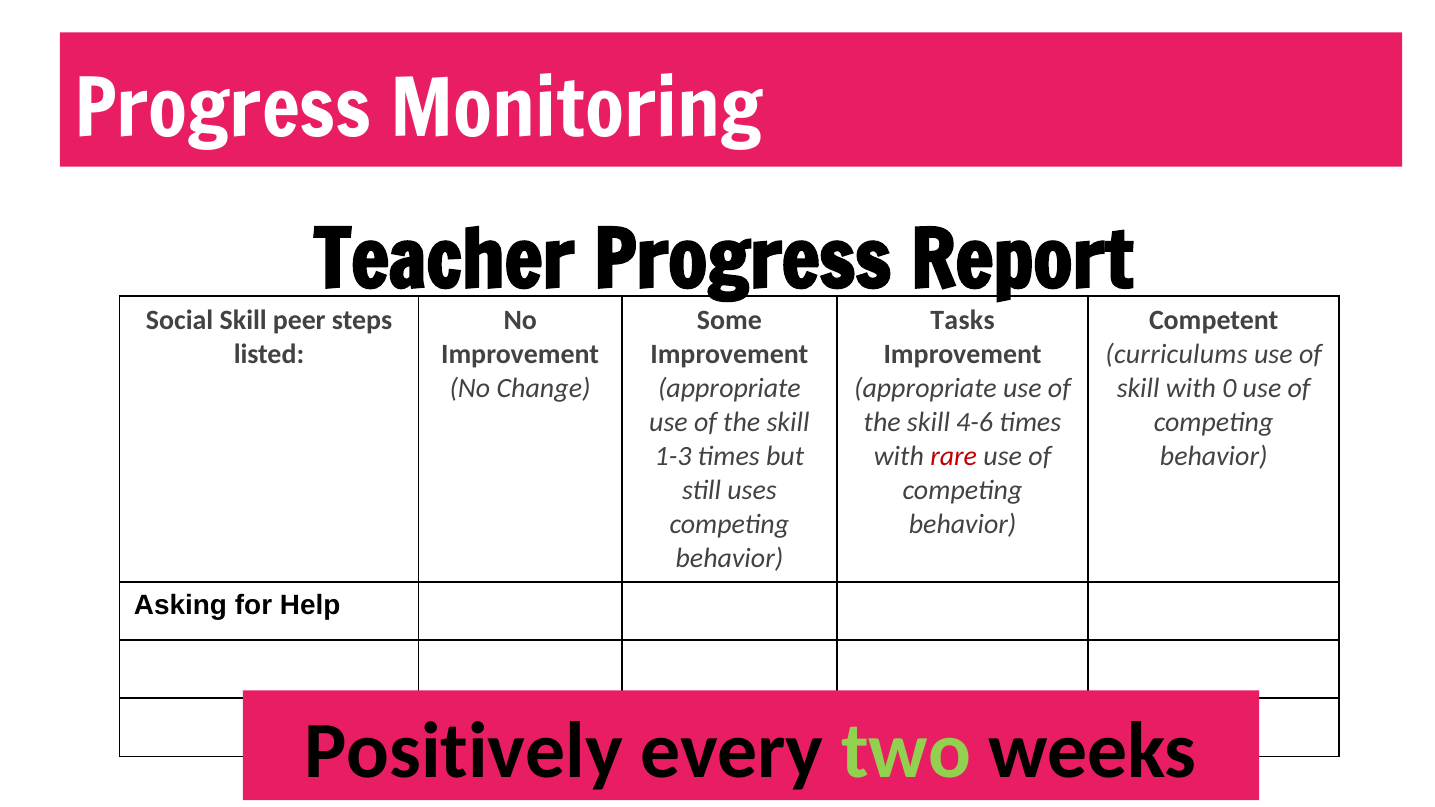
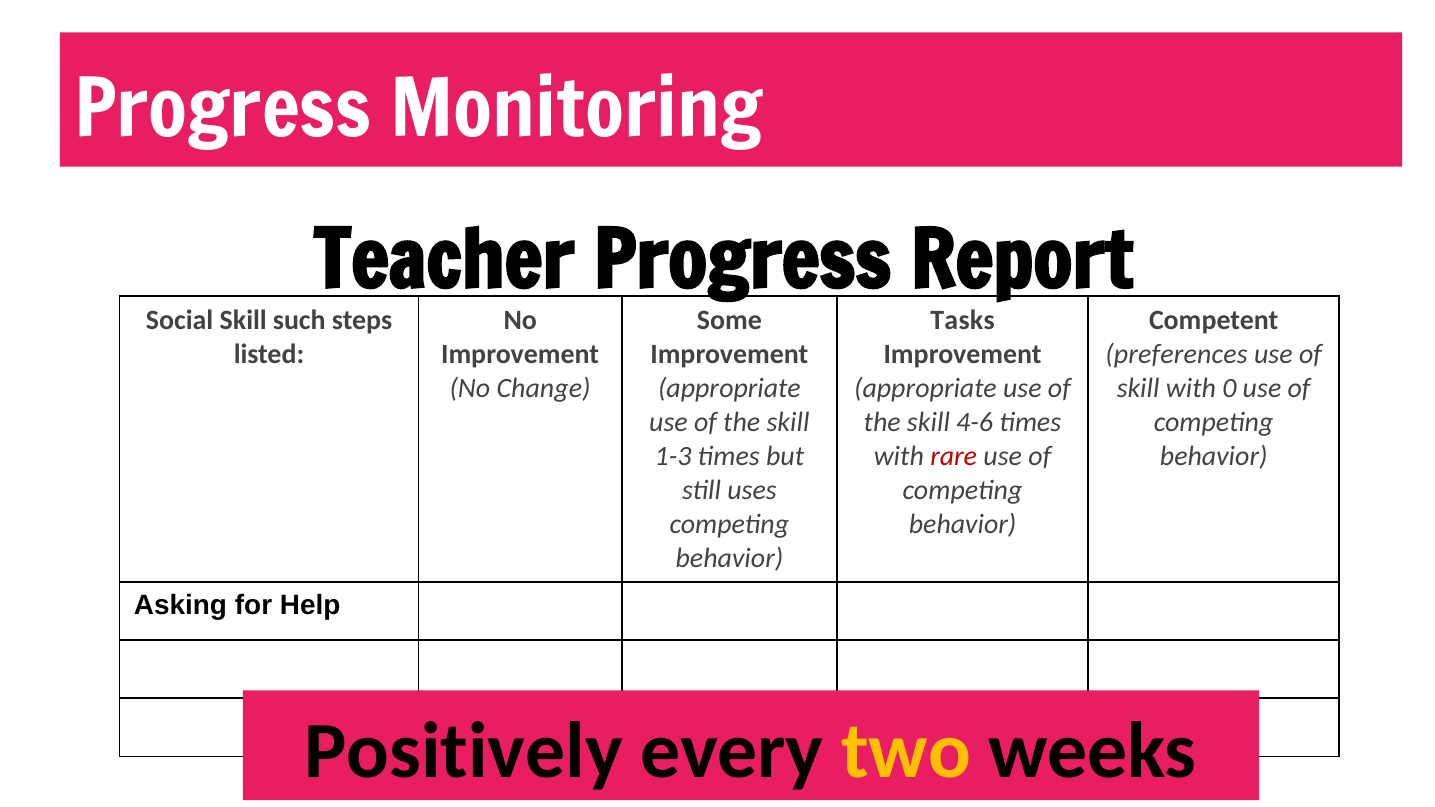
peer: peer -> such (299, 321)
curriculums: curriculums -> preferences (1176, 354)
two colour: light green -> yellow (906, 751)
